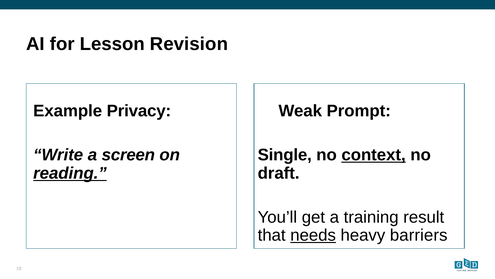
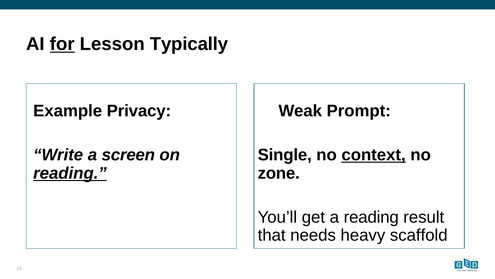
for underline: none -> present (62, 44)
Revision: Revision -> Typically (189, 44)
draft: draft -> zone (279, 173)
a training: training -> reading (371, 217)
needs underline: present -> none (313, 235)
barriers: barriers -> scaffold (419, 235)
